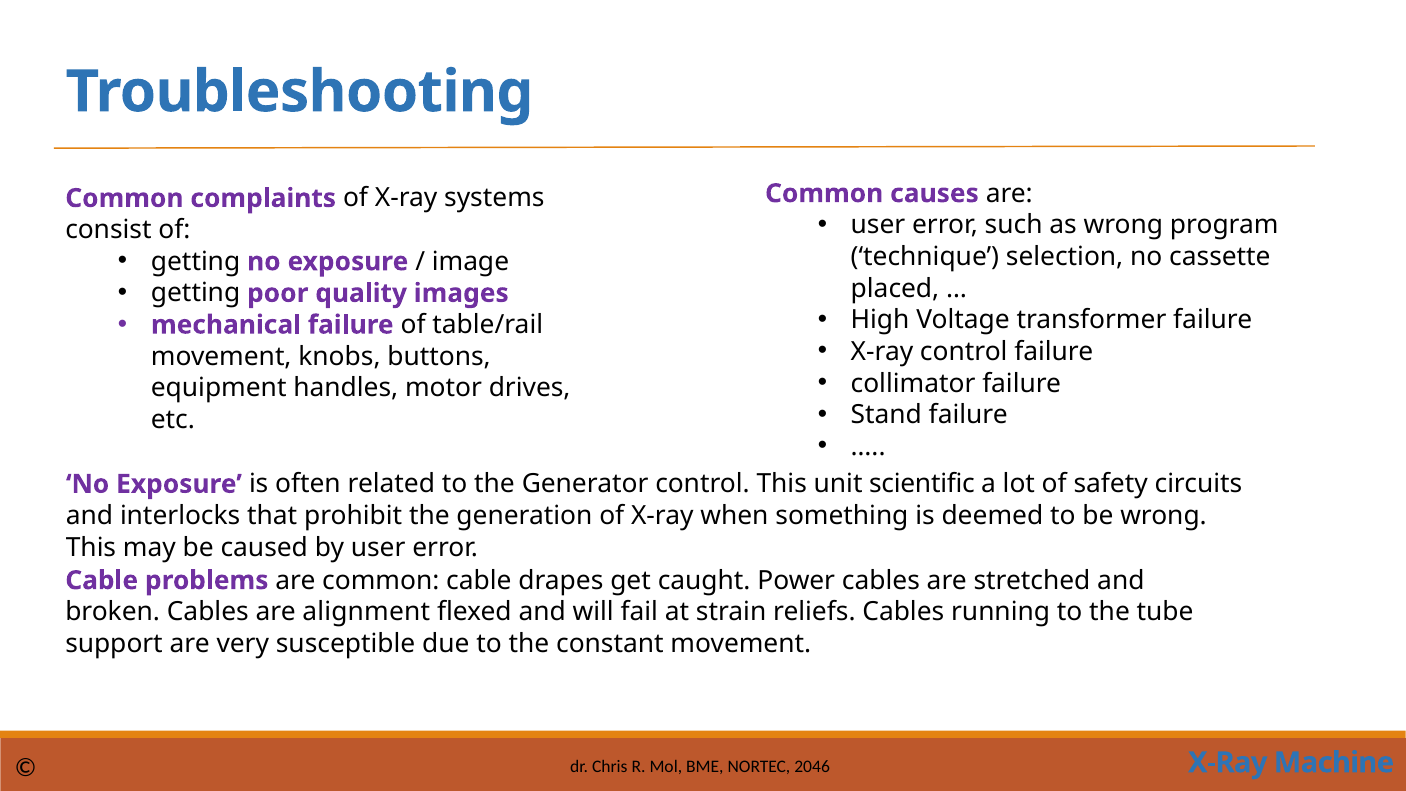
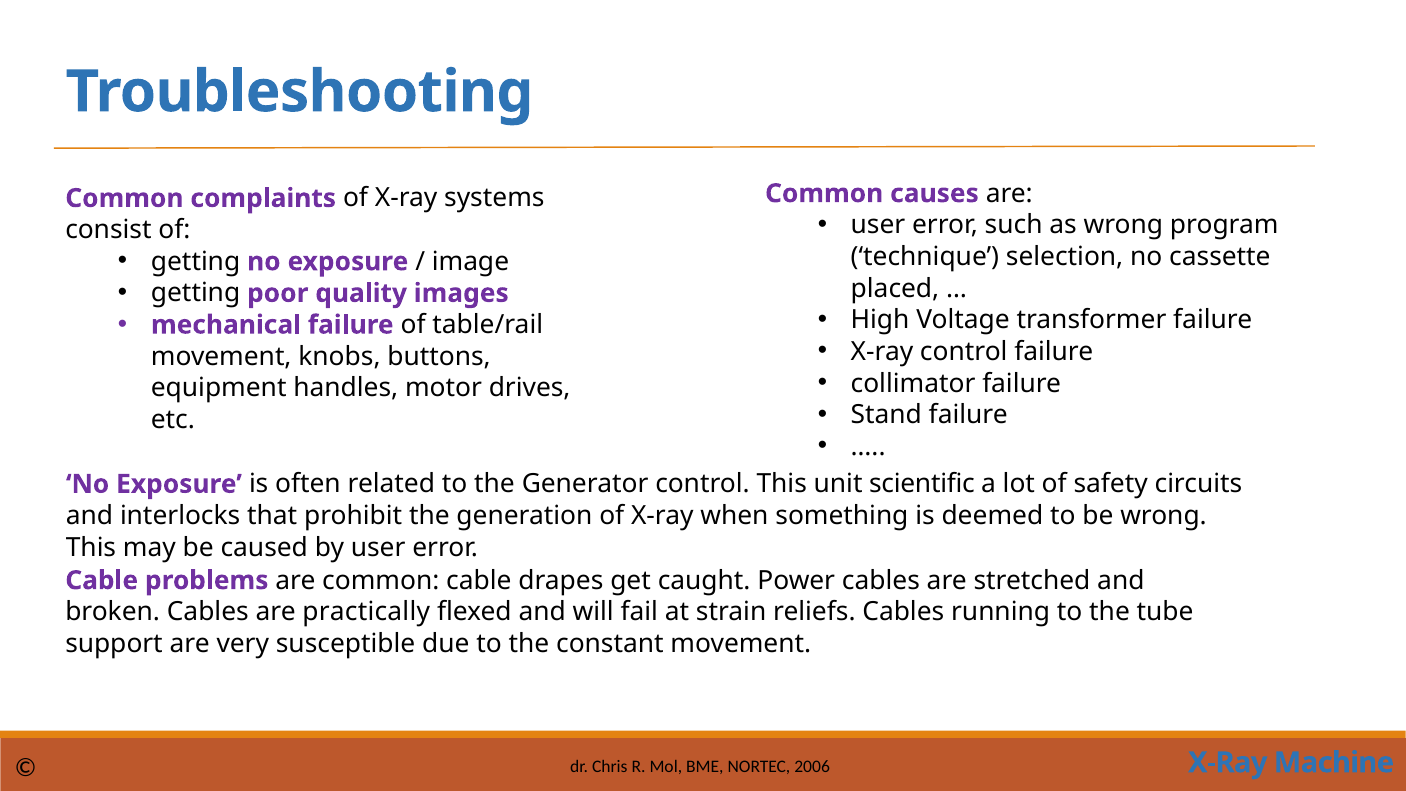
alignment: alignment -> practically (366, 612)
2046: 2046 -> 2006 (812, 767)
